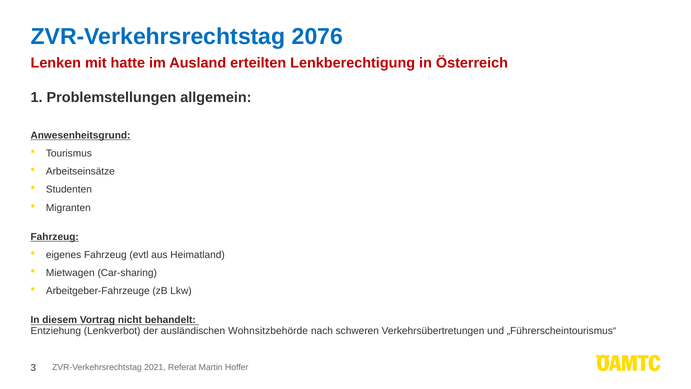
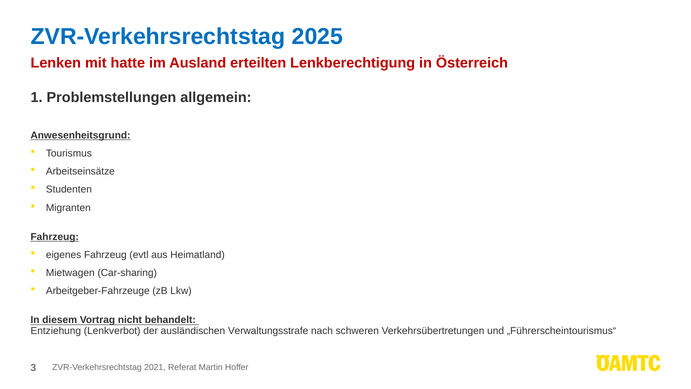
2076: 2076 -> 2025 (317, 37)
Wohnsitzbehörde: Wohnsitzbehörde -> Verwaltungsstrafe (268, 331)
